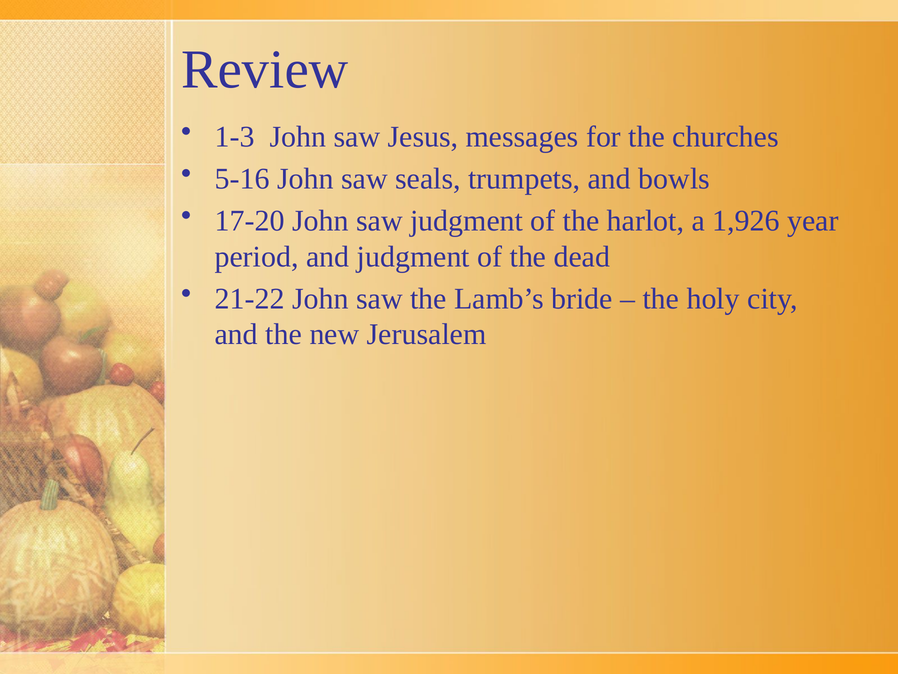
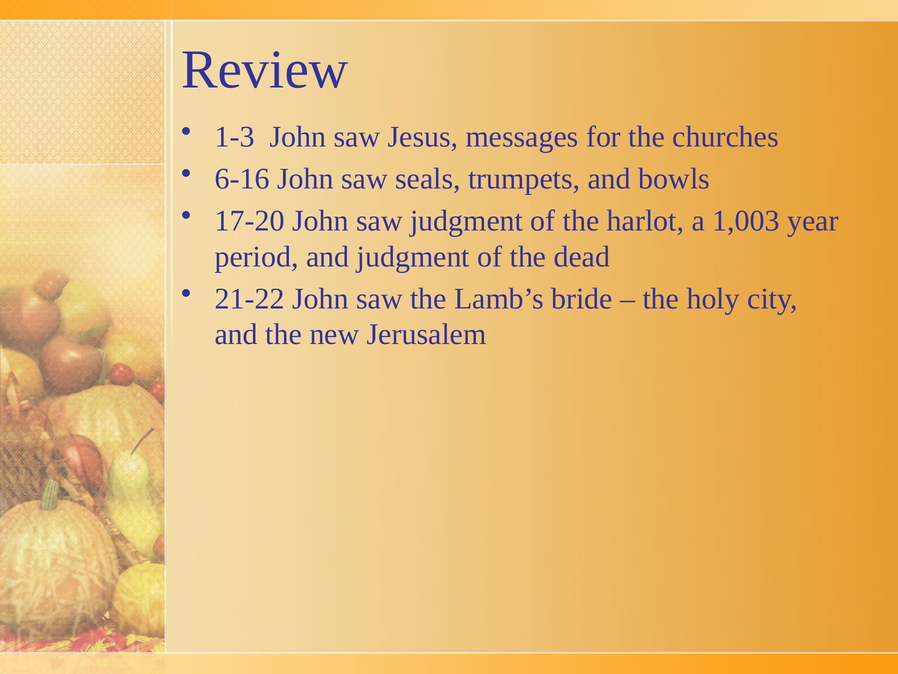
5-16: 5-16 -> 6-16 (242, 179)
1,926: 1,926 -> 1,003 (746, 221)
